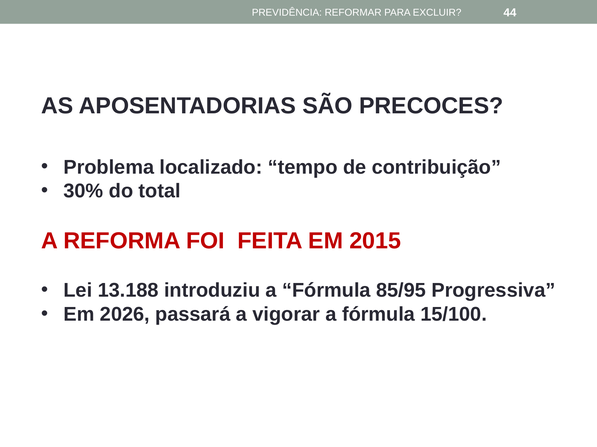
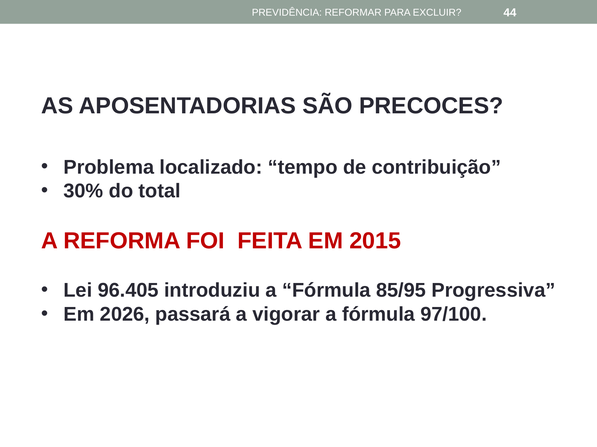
13.188: 13.188 -> 96.405 (128, 291)
15/100: 15/100 -> 97/100 (454, 315)
